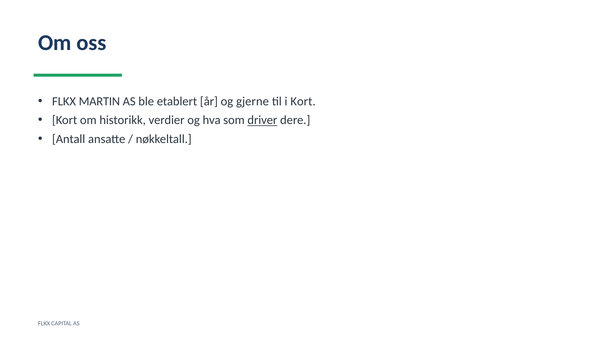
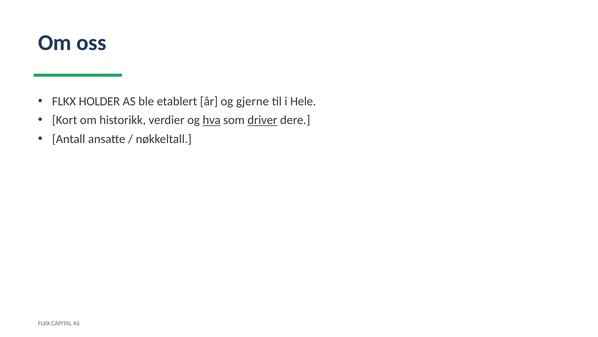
MARTIN: MARTIN -> HOLDER (99, 101)
i Kort: Kort -> Hele (303, 101)
hva underline: none -> present (212, 120)
